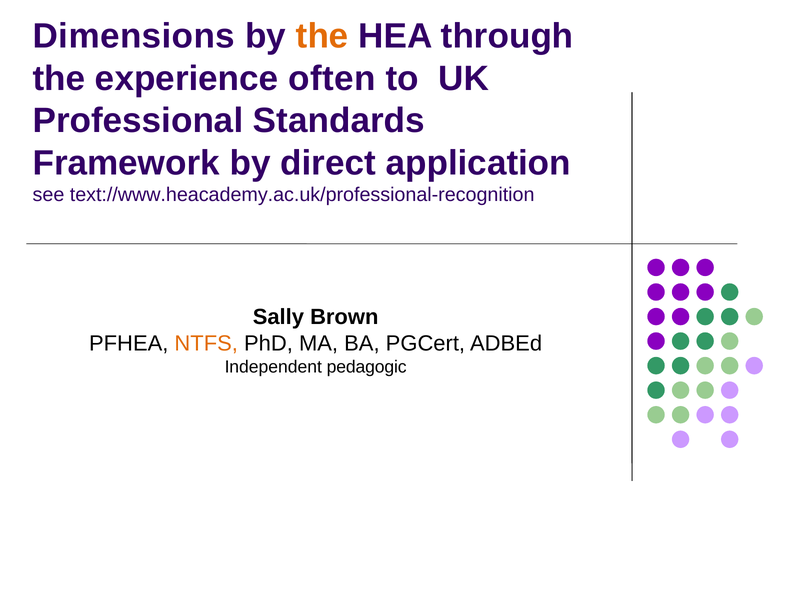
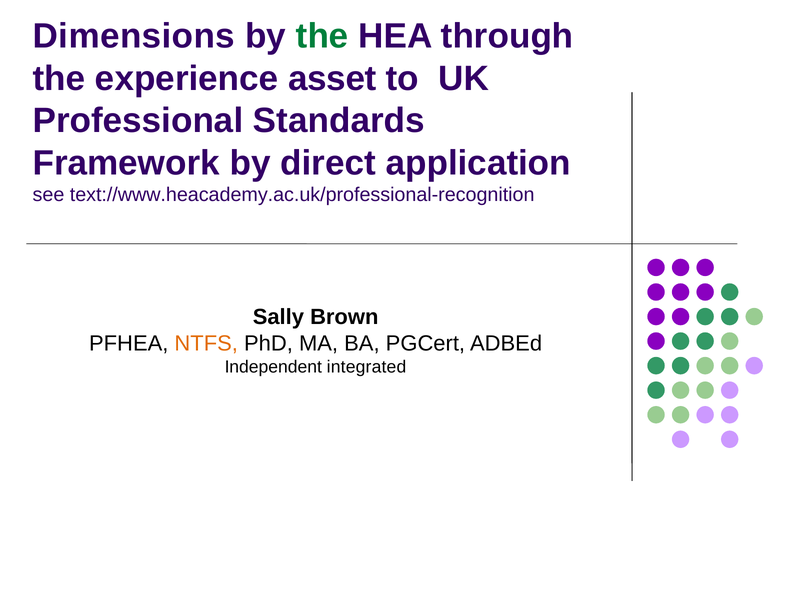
the colour: orange -> green (322, 36)
often: often -> asset (332, 78)
pedagogic: pedagogic -> integrated (367, 366)
